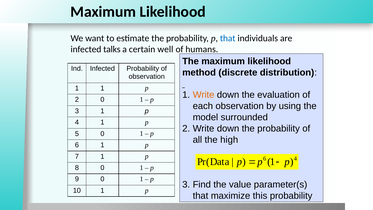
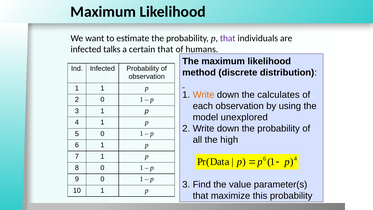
that colour: blue -> purple (228, 38)
certain well: well -> that (165, 49)
evaluation: evaluation -> calculates (279, 95)
surrounded: surrounded -> unexplored (244, 117)
